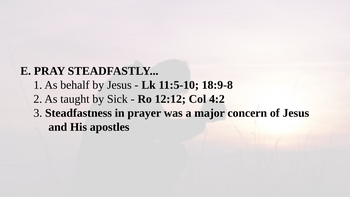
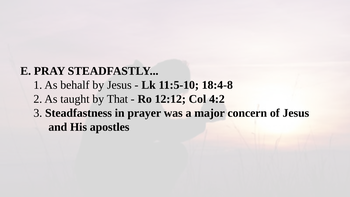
18:9-8: 18:9-8 -> 18:4-8 (217, 85)
Sick: Sick -> That (117, 99)
